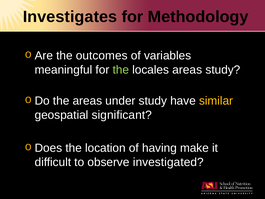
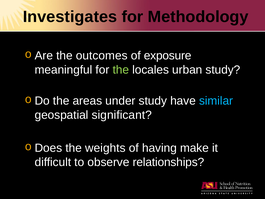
variables: variables -> exposure (168, 56)
locales areas: areas -> urban (187, 70)
similar colour: yellow -> light blue (216, 101)
location: location -> weights (105, 148)
investigated: investigated -> relationships (168, 162)
